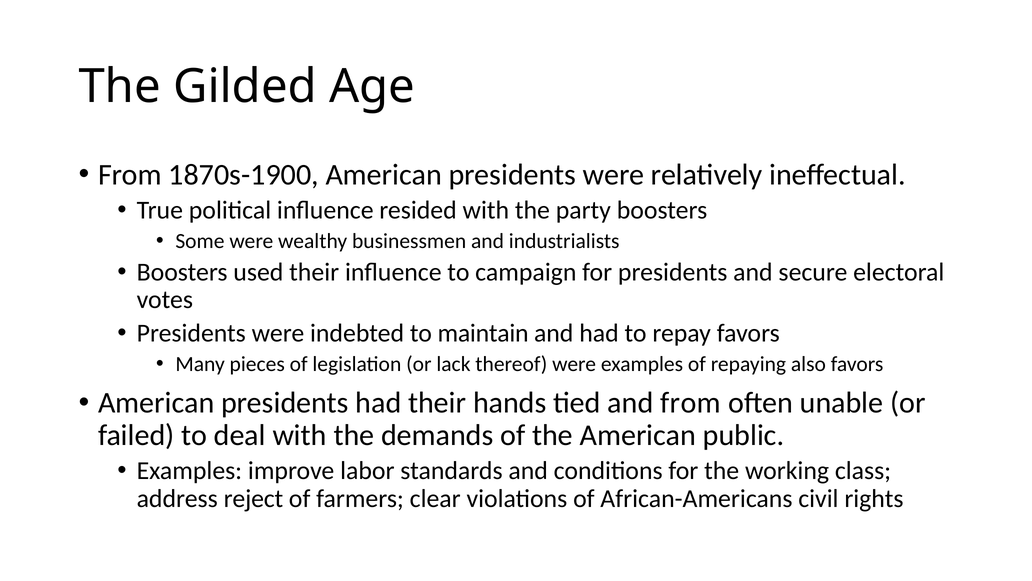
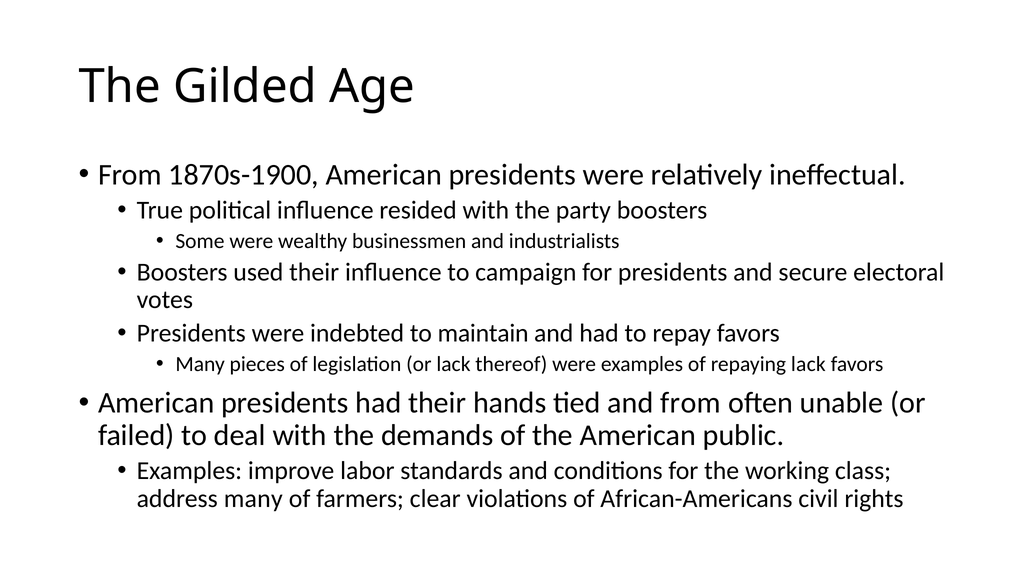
repaying also: also -> lack (808, 364)
address reject: reject -> many (253, 498)
